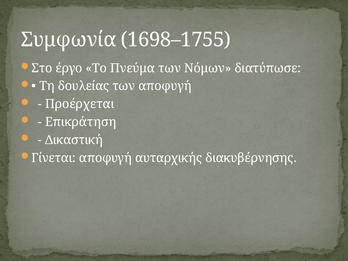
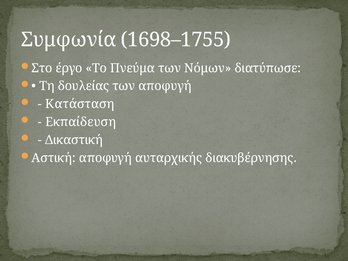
Προέρχεται: Προέρχεται -> Κατάσταση (80, 104)
Επικράτηση: Επικράτηση -> Εκπαίδευση (81, 122)
Γίνεται: Γίνεται -> Αστική (54, 158)
